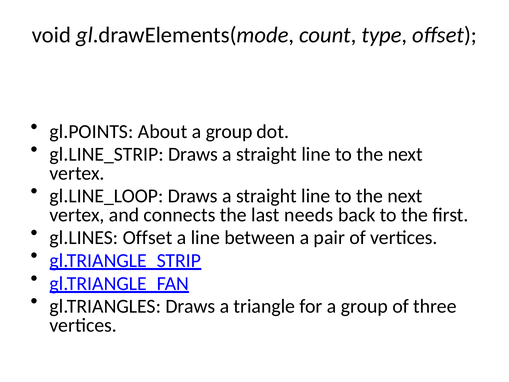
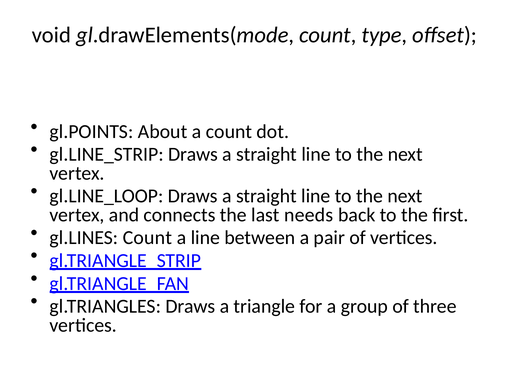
group: group -> count (229, 131)
gl.LINES Offset: Offset -> Count (147, 237)
